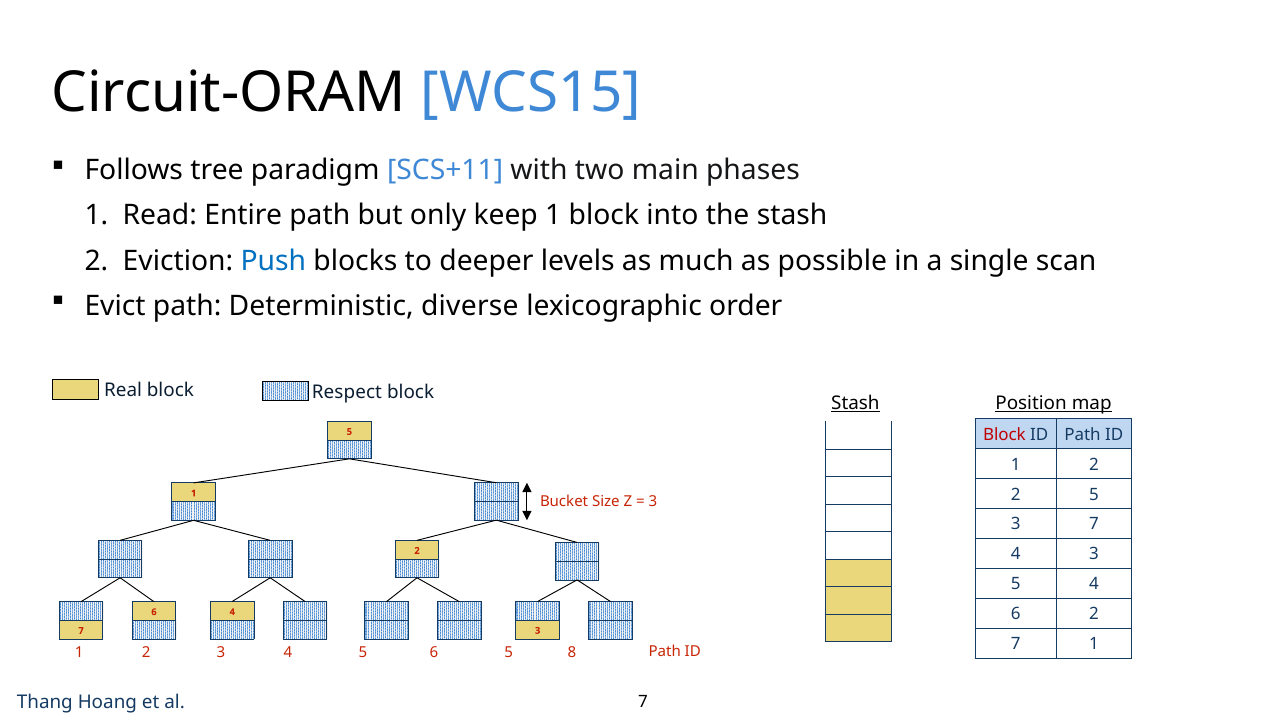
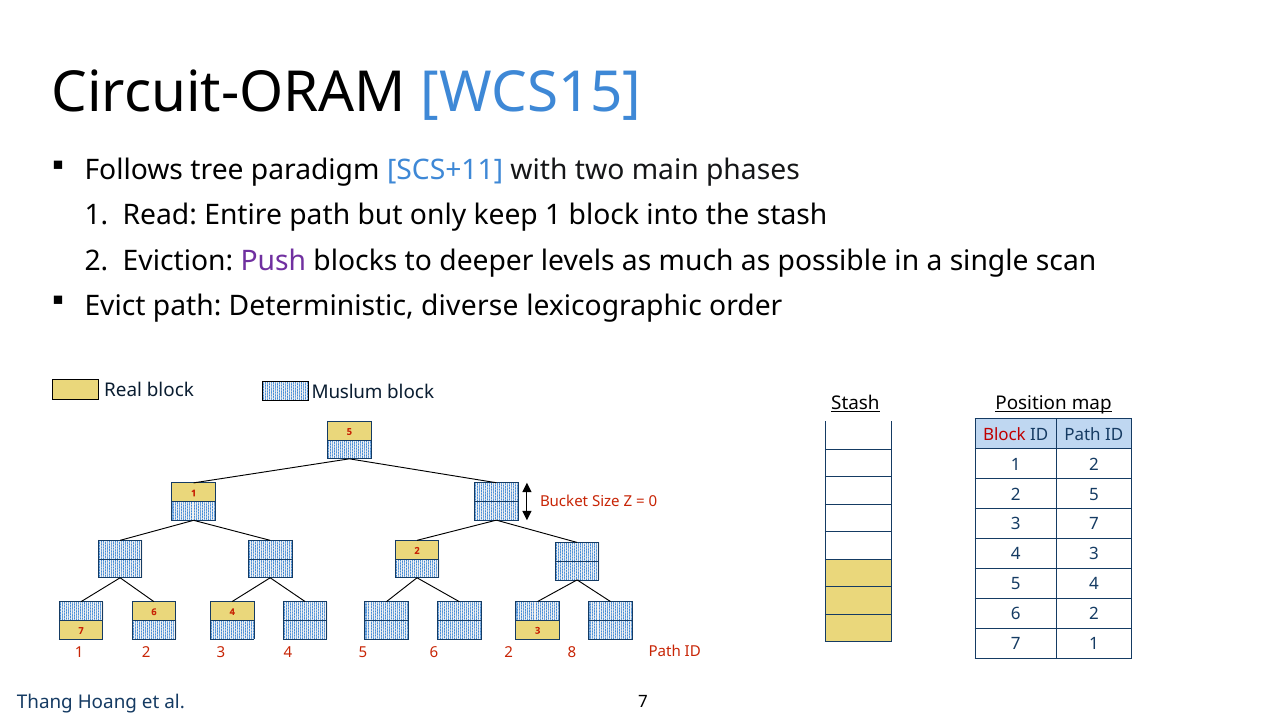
Push colour: blue -> purple (273, 261)
Respect: Respect -> Muslum (347, 392)
3: 3 -> 0 (653, 502)
5 6 5: 5 -> 2 (509, 652)
